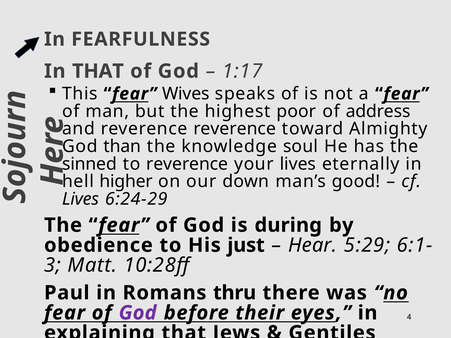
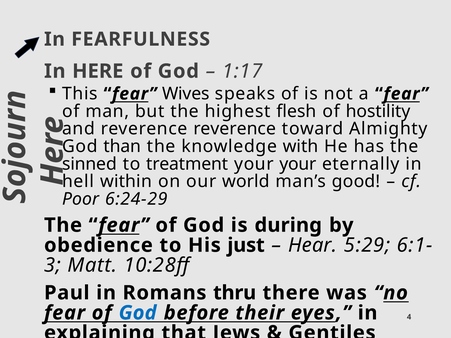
In THAT: THAT -> HERE (98, 71)
poor: poor -> flesh (296, 111)
address: address -> hostility (378, 111)
soul: soul -> with (301, 146)
to reverence: reverence -> treatment (187, 164)
your lives: lives -> your (298, 164)
higher: higher -> within (126, 182)
down: down -> world (246, 182)
Lives: Lives -> Poor (81, 199)
God colour: purple -> blue (138, 313)
